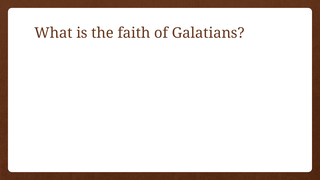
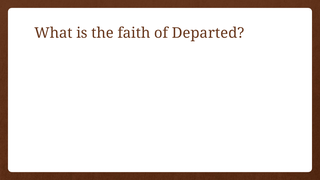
Galatians: Galatians -> Departed (208, 33)
